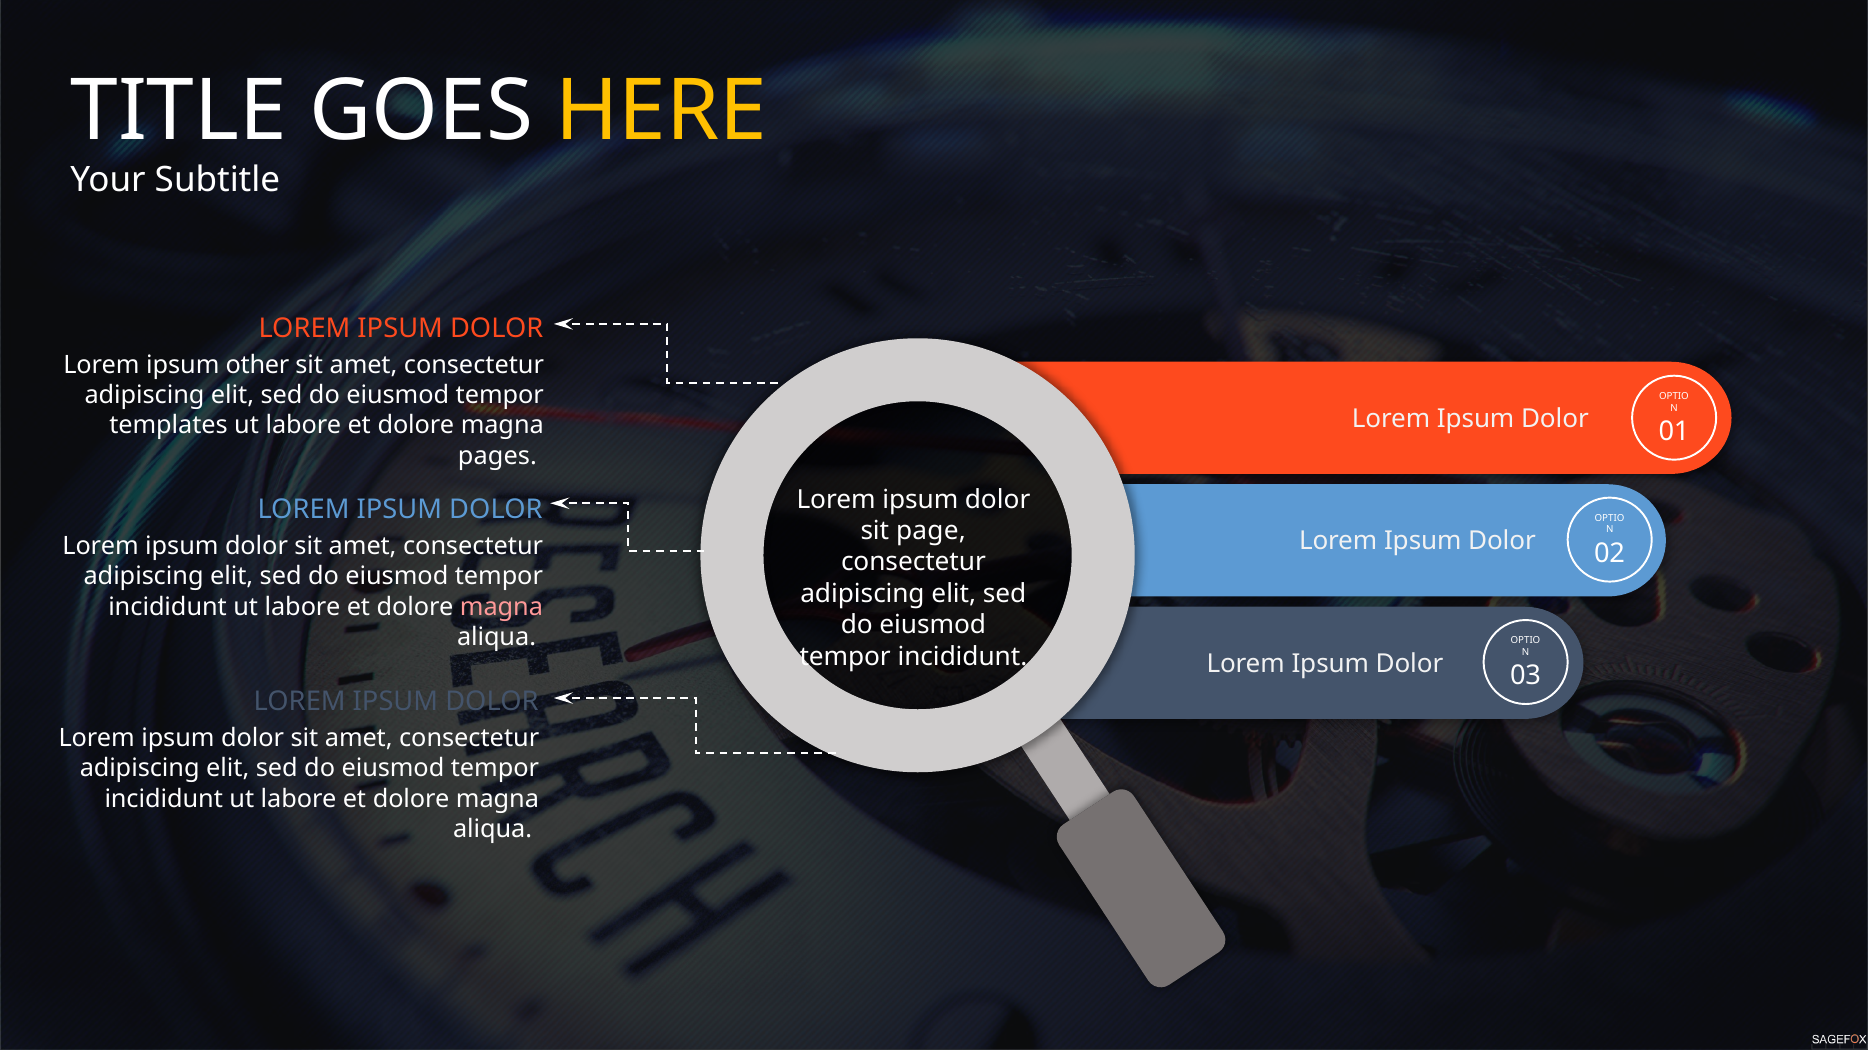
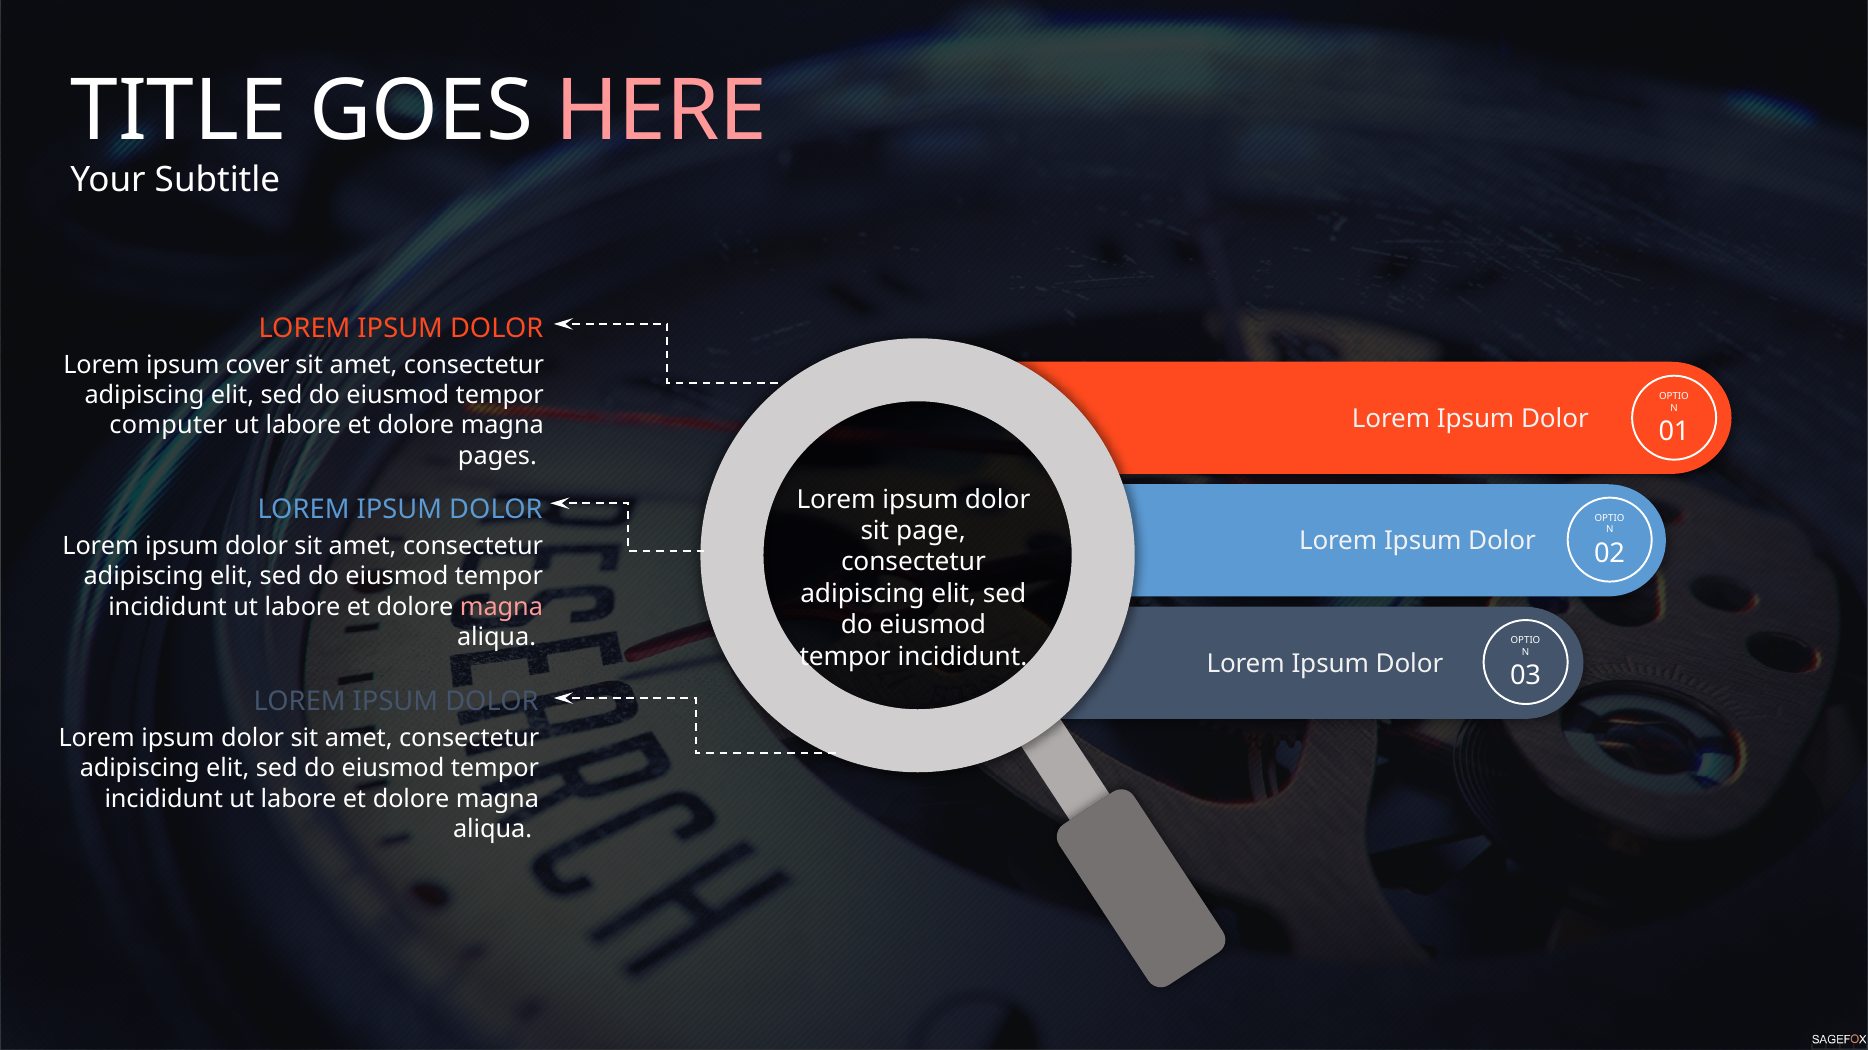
HERE colour: yellow -> pink (661, 111)
other: other -> cover (258, 365)
templates: templates -> computer (168, 426)
